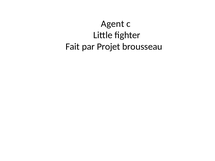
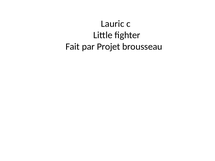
Agent: Agent -> Lauric (113, 24)
